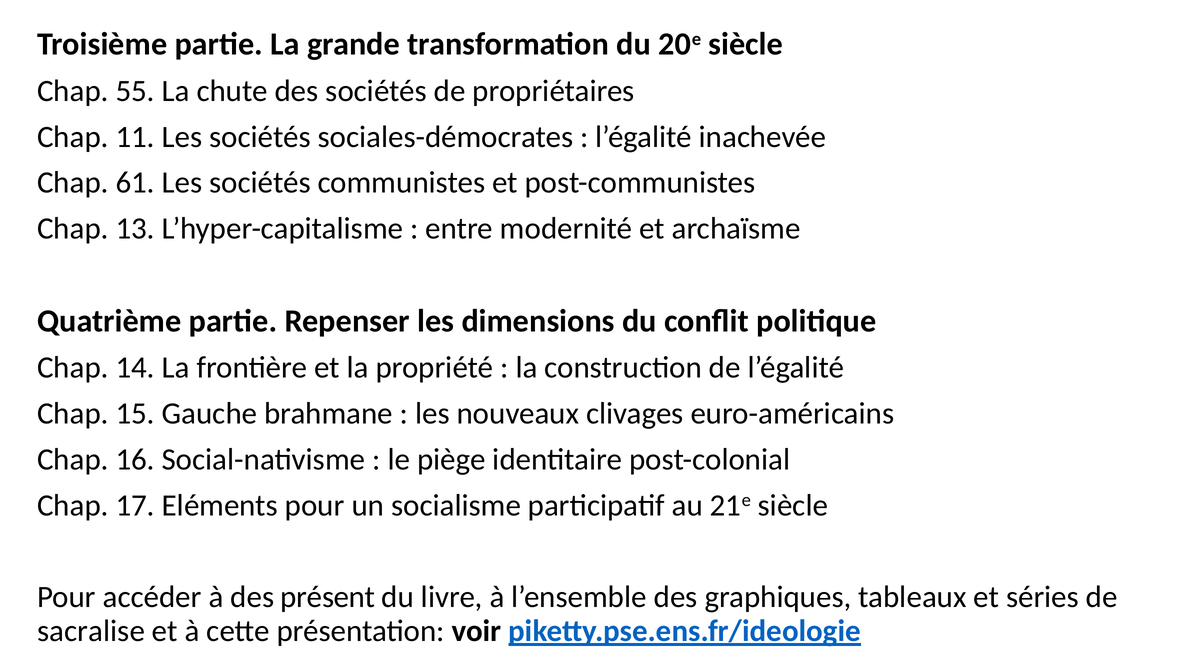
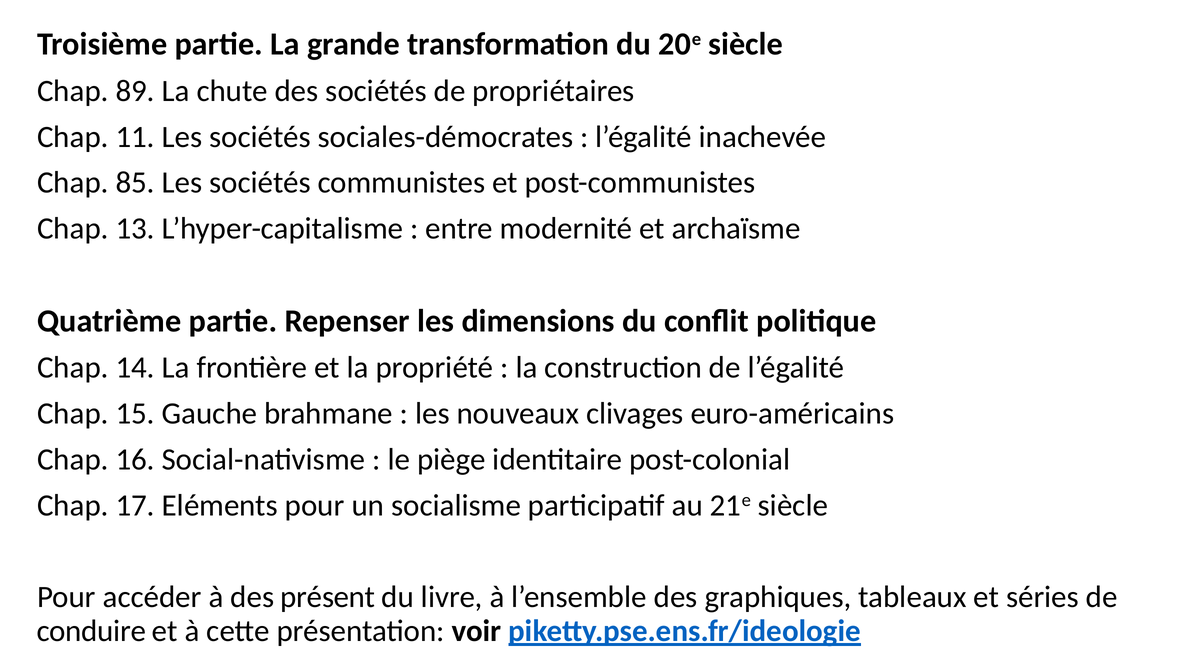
55: 55 -> 89 (135, 91)
61: 61 -> 85 (135, 183)
sacralise: sacralise -> conduire (91, 631)
